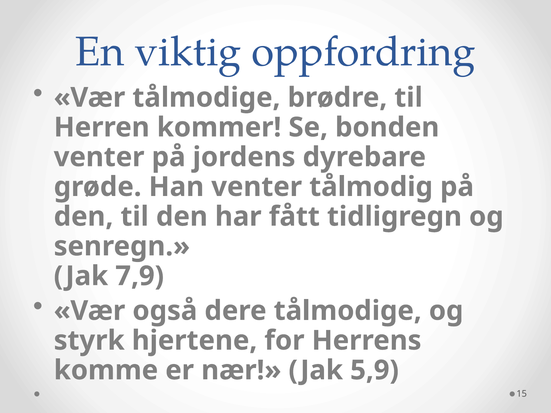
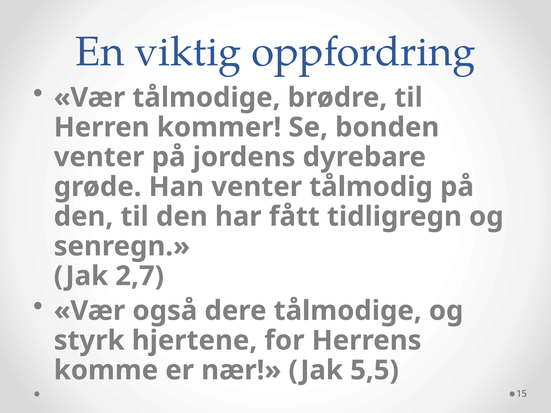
7,9: 7,9 -> 2,7 (140, 276)
5,9: 5,9 -> 5,5 (374, 370)
